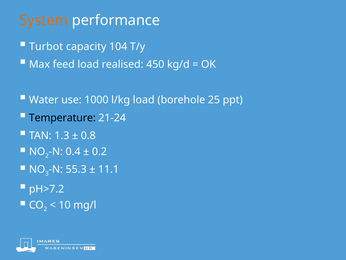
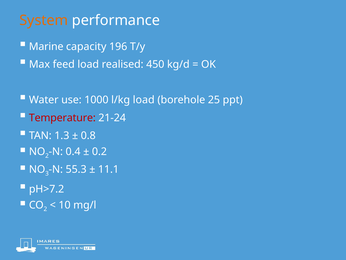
Turbot: Turbot -> Marine (46, 46)
104: 104 -> 196 (118, 46)
Temperature colour: black -> red (62, 118)
